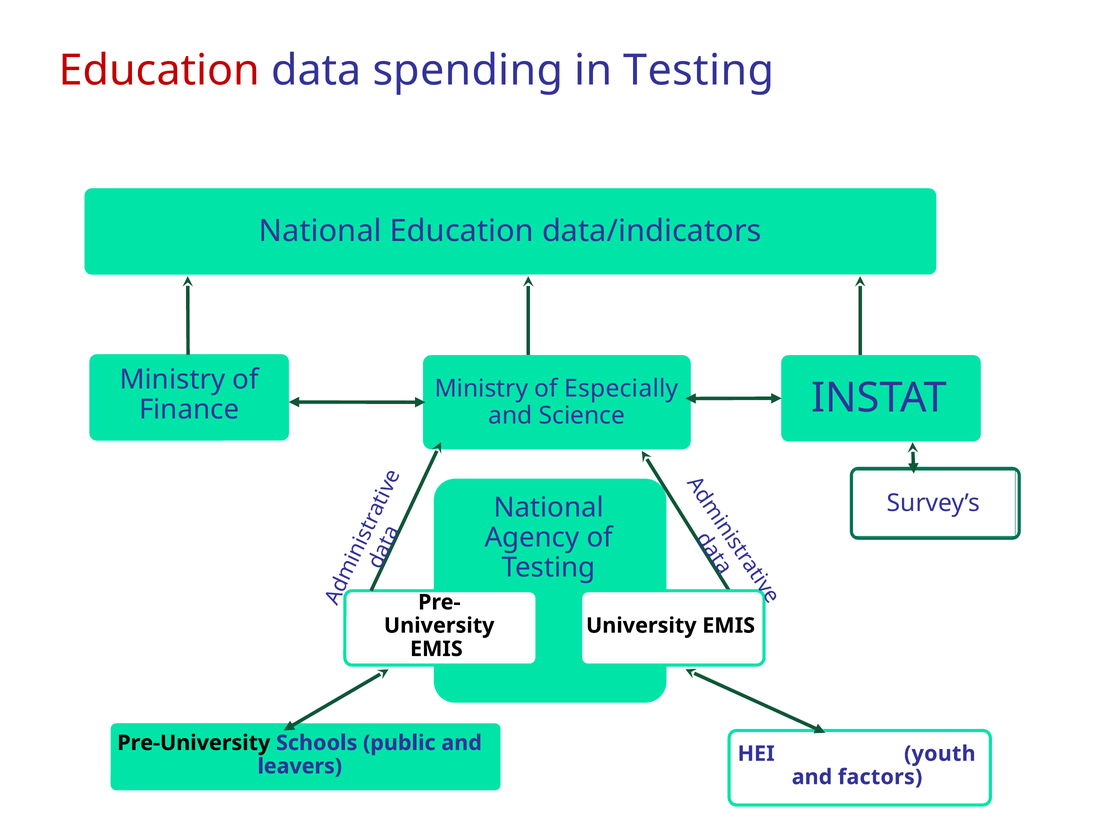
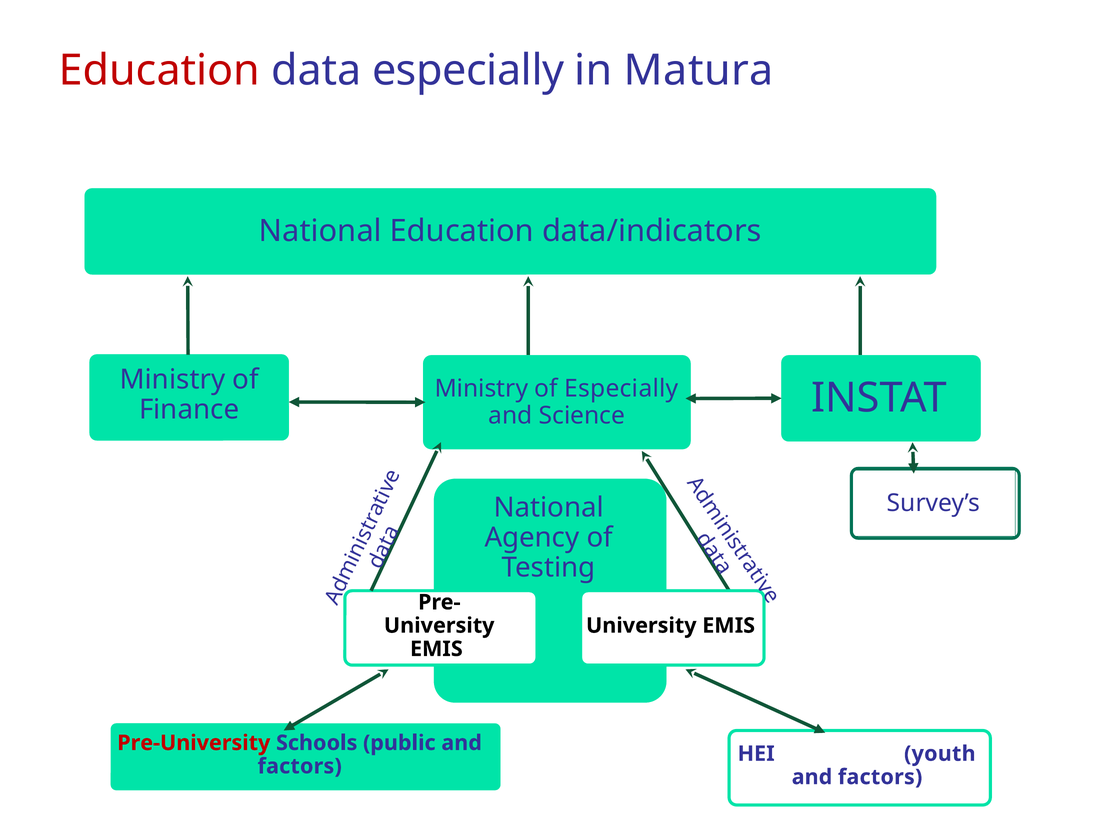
data spending: spending -> especially (468, 71)
in Testing: Testing -> Matura (699, 71)
Pre-University colour: black -> red (194, 743)
leavers: leavers -> factors (300, 766)
